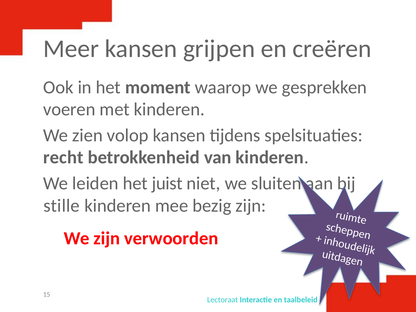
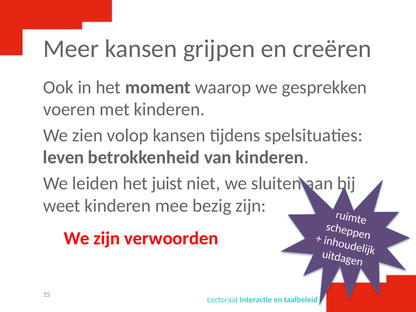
recht: recht -> leven (64, 158)
stille: stille -> weet (62, 206)
